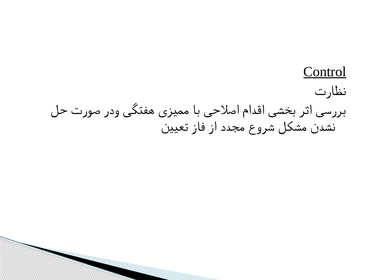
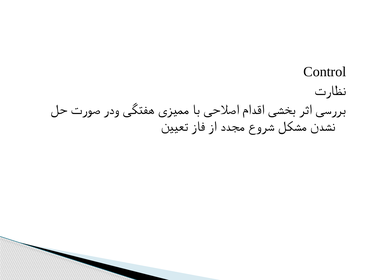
Control underline: present -> none (325, 72)
